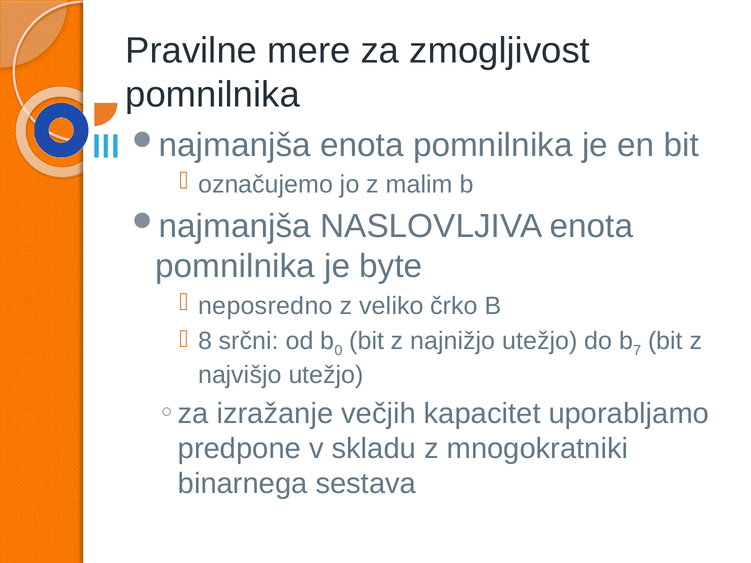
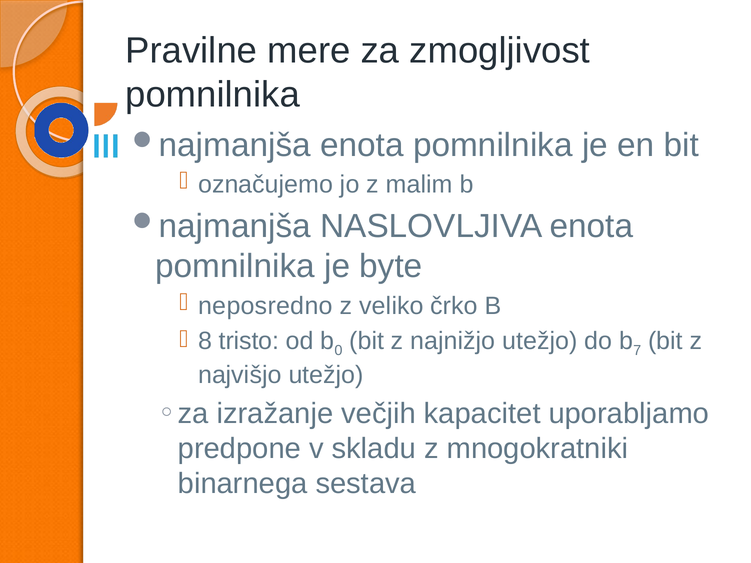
srčni: srčni -> tristo (249, 341)
